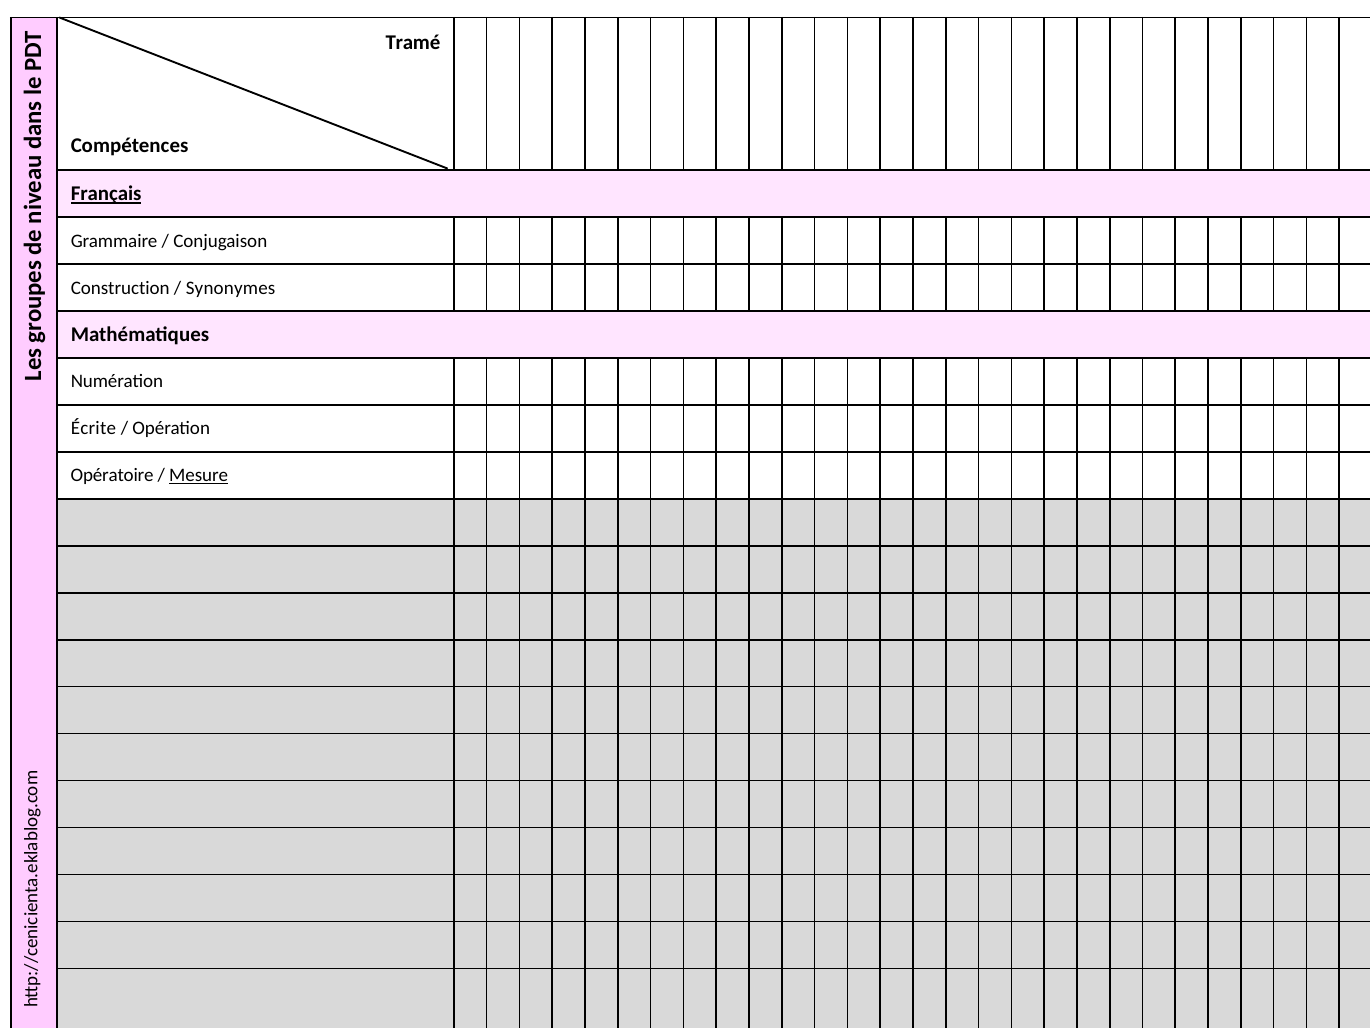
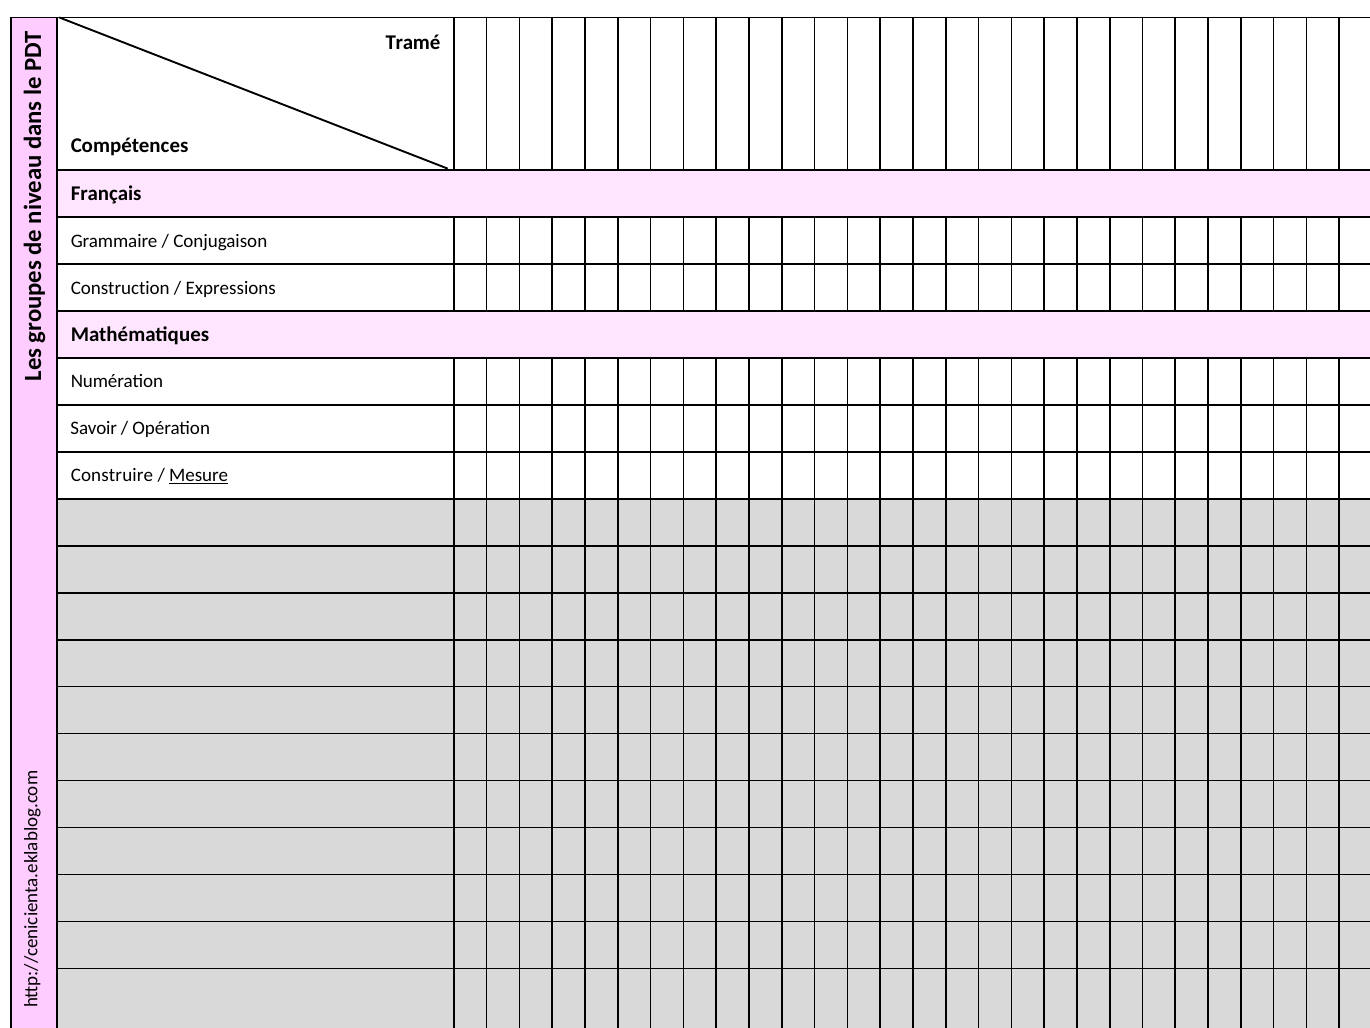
Français underline: present -> none (106, 194)
Synonymes: Synonymes -> Expressions (231, 288)
Écrite: Écrite -> Savoir (94, 428)
Opératoire: Opératoire -> Construire (112, 475)
